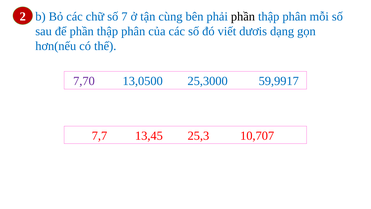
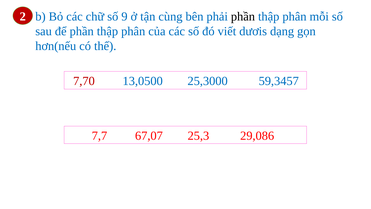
7: 7 -> 9 (124, 16)
7,70 colour: purple -> red (84, 81)
59,9917: 59,9917 -> 59,3457 (279, 81)
13,45: 13,45 -> 67,07 (149, 135)
10,707: 10,707 -> 29,086 (257, 135)
